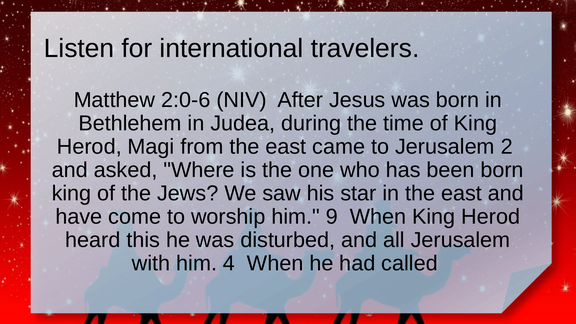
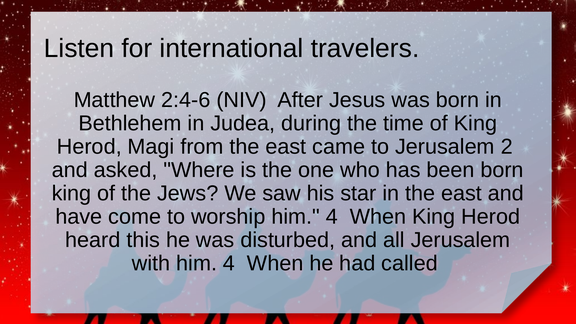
2:0-6: 2:0-6 -> 2:4-6 (186, 100)
worship him 9: 9 -> 4 (332, 217)
